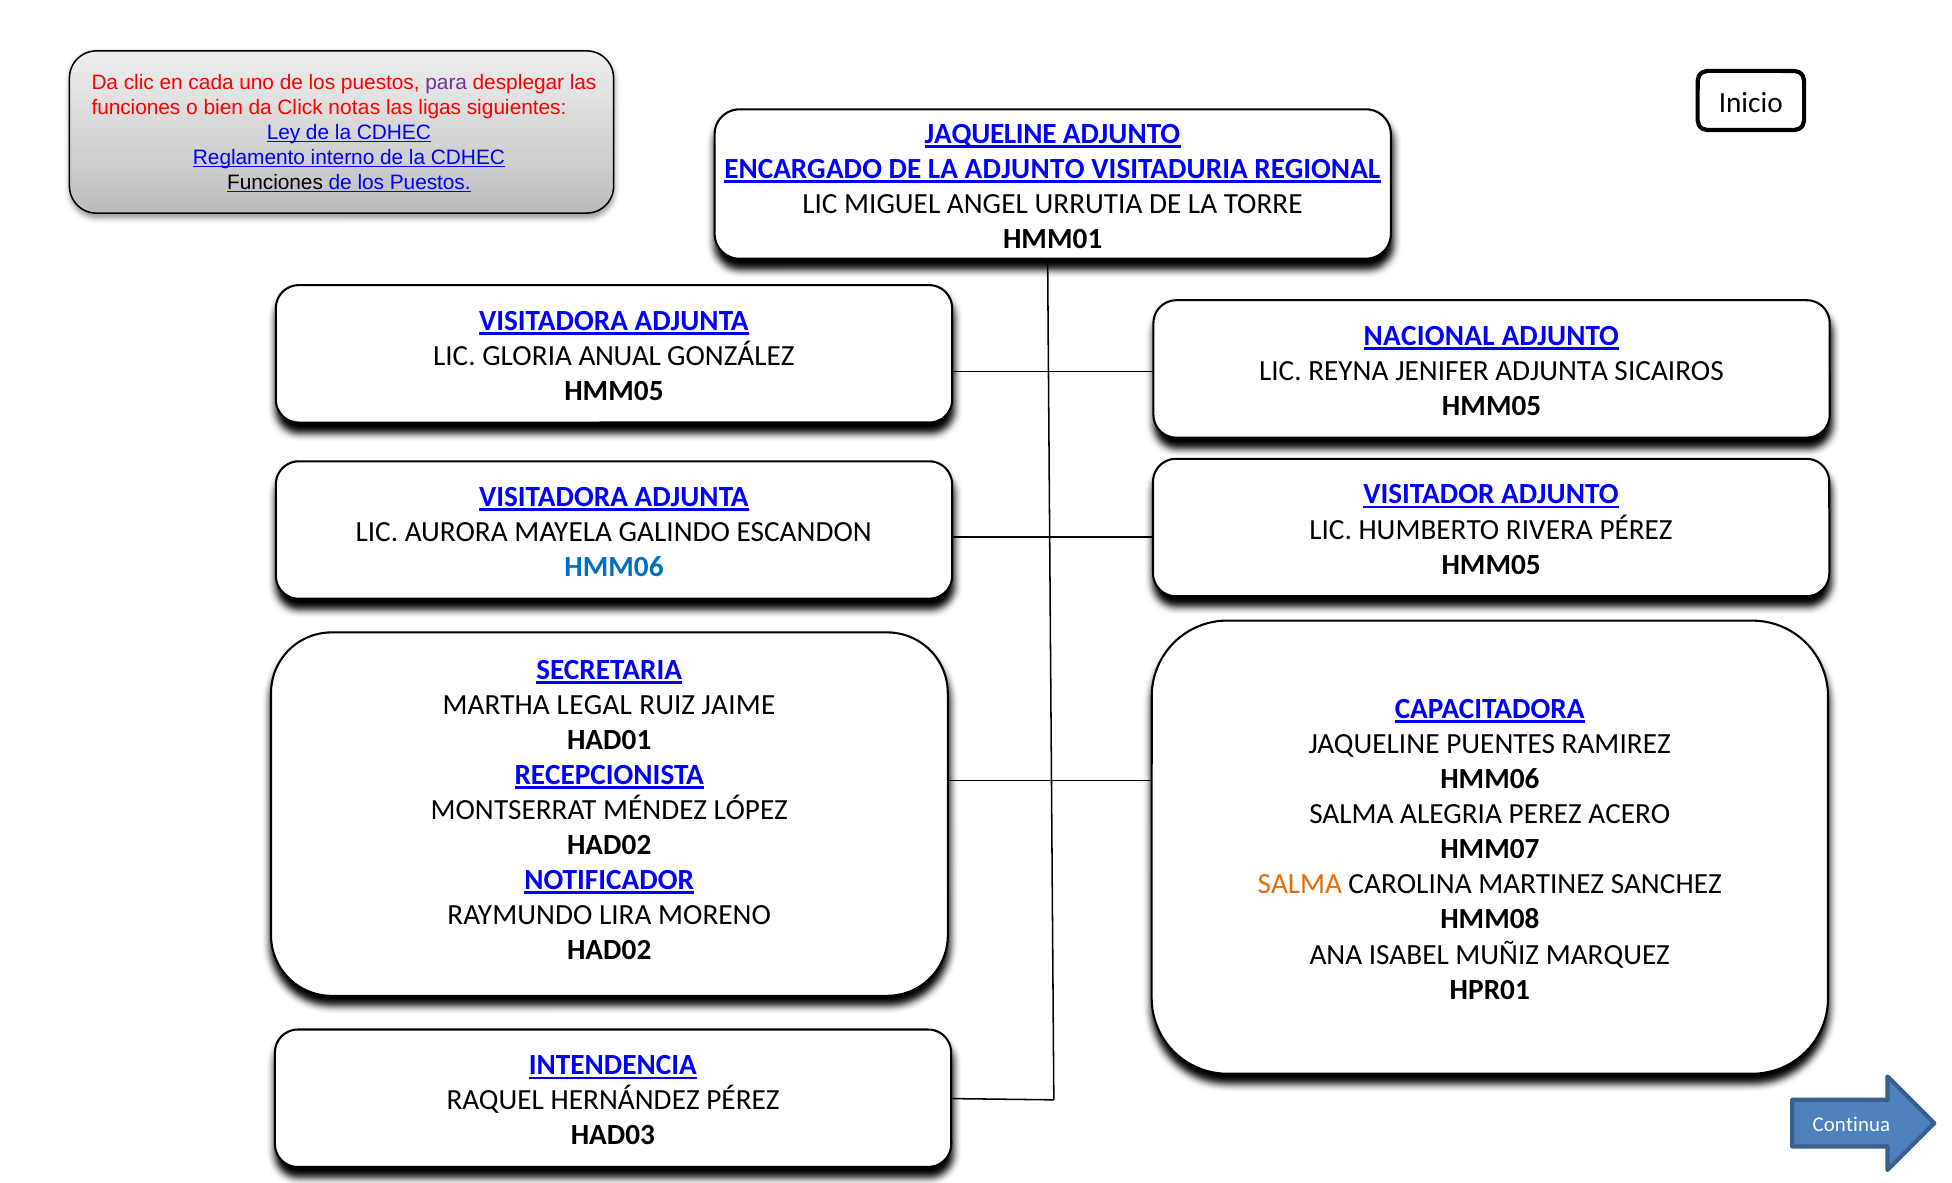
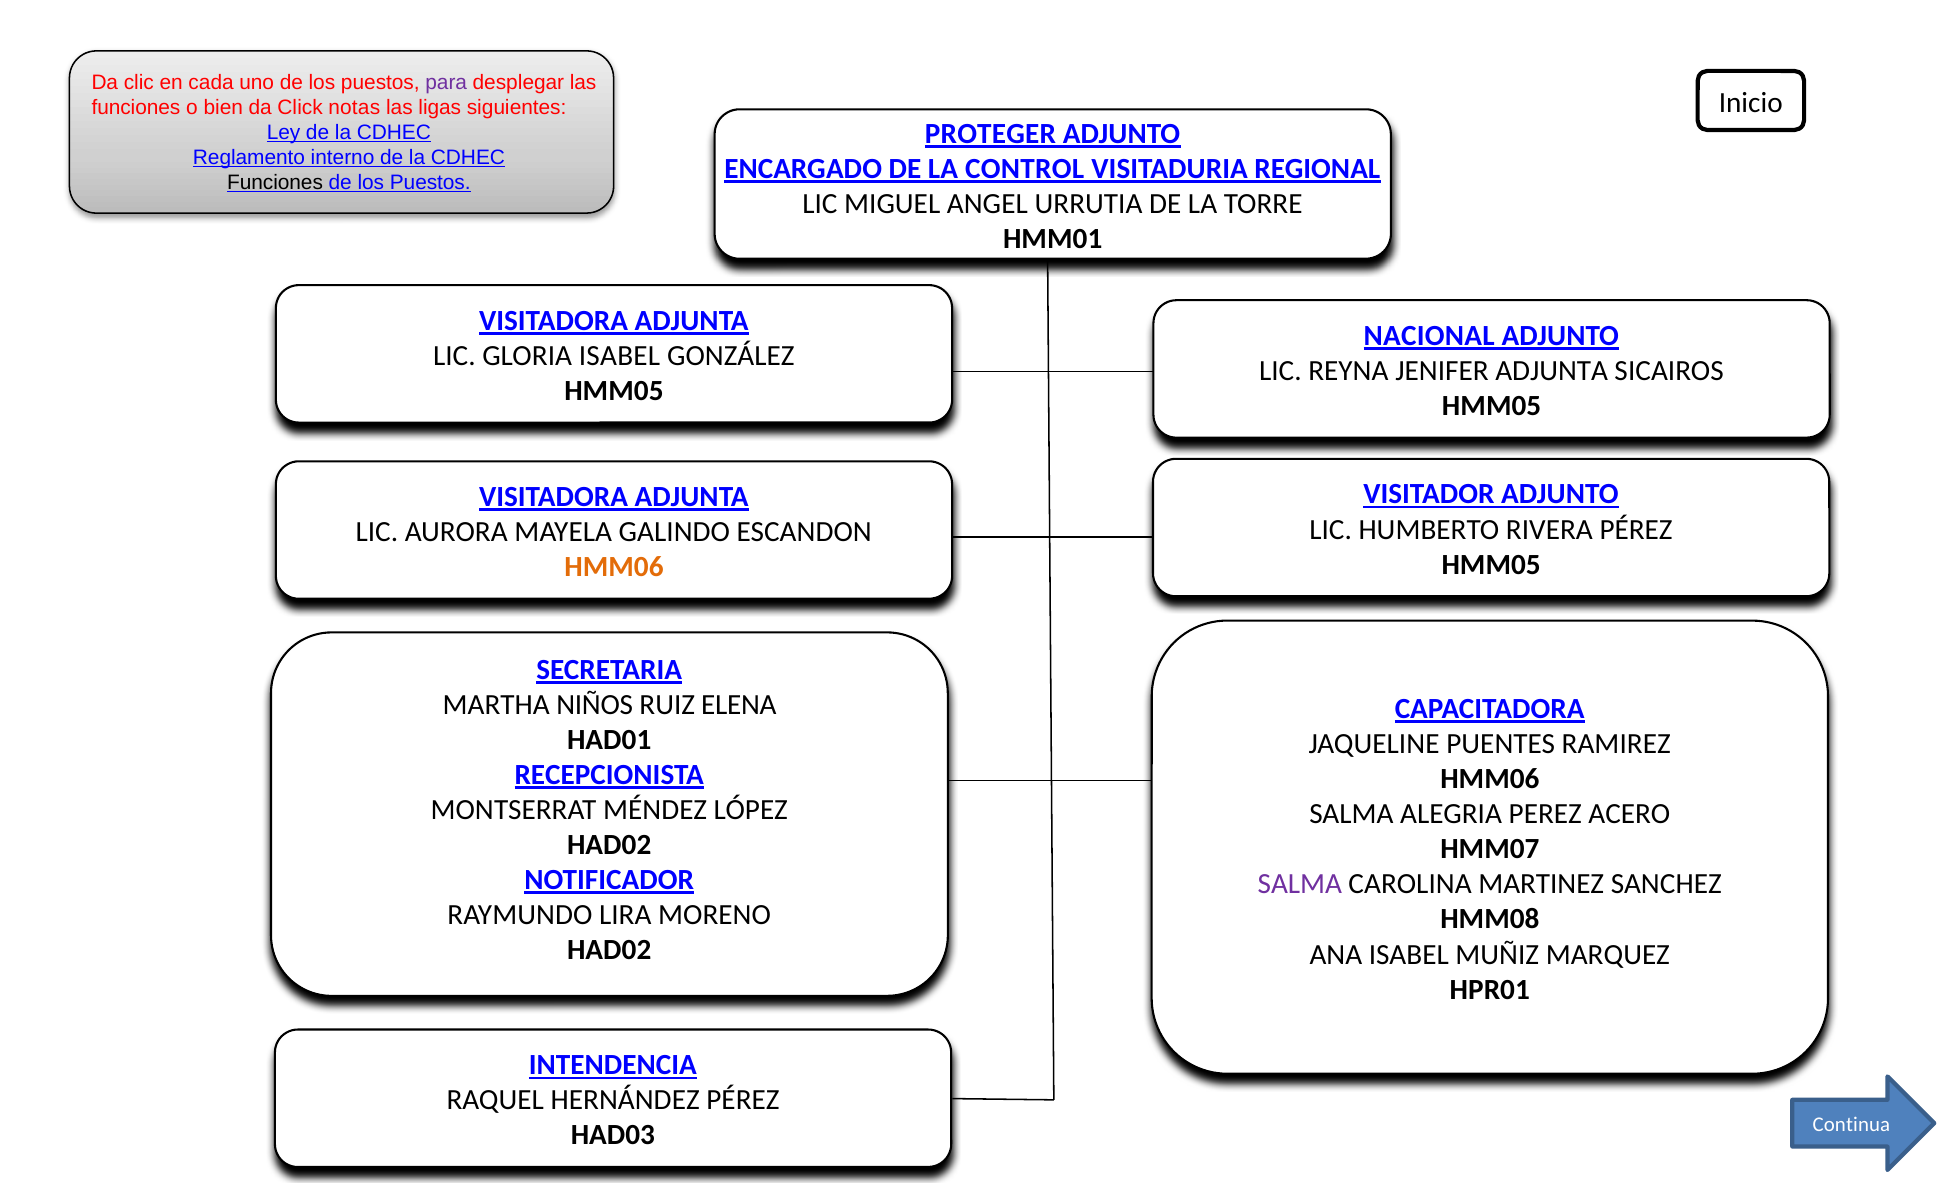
JAQUELINE: JAQUELINE -> PROTEGER (990, 133)
LA ADJUNTO: ADJUNTO -> CONTROL (1025, 169)
GLORIA ANUAL: ANUAL -> ISABEL (620, 356)
HMM06 colour: blue -> orange (614, 567)
LEGAL: LEGAL -> NIÑOS (595, 705)
JAIME: JAIME -> ELENA (739, 705)
SALMA colour: orange -> purple (1300, 884)
